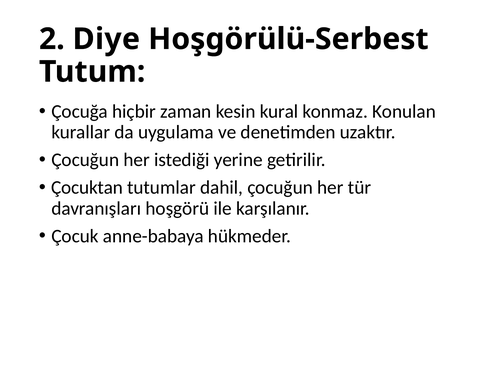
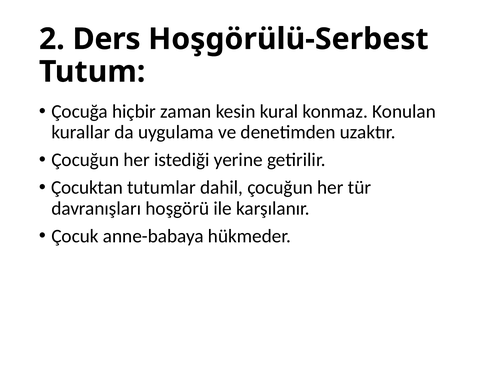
Diye: Diye -> Ders (107, 39)
